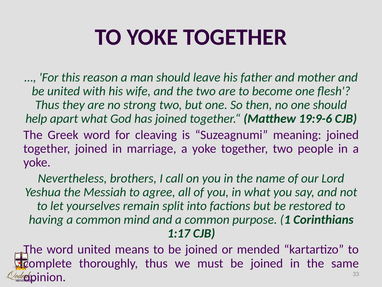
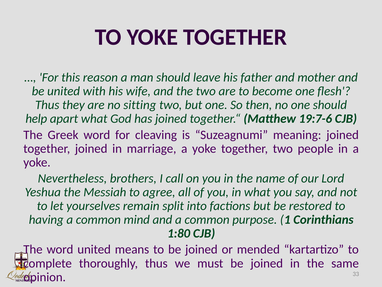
strong: strong -> sitting (140, 105)
19:9-6: 19:9-6 -> 19:7-6 (315, 119)
1:17: 1:17 -> 1:80 (179, 233)
